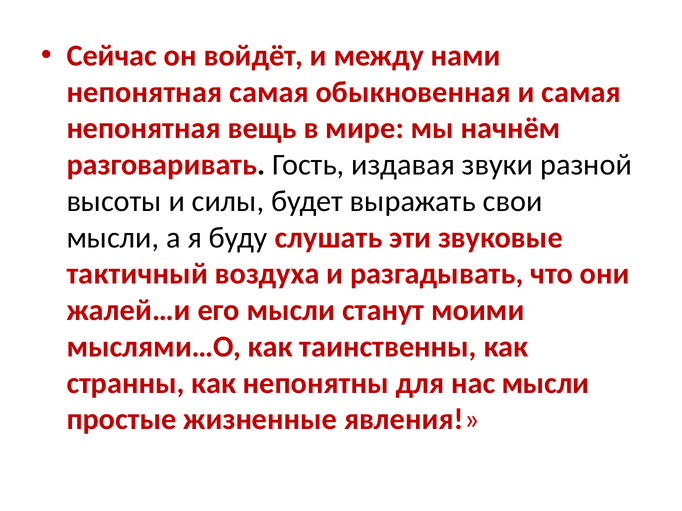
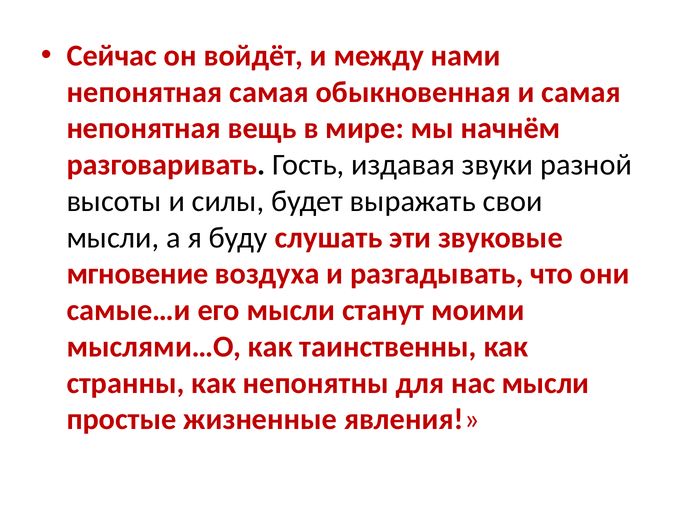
тактичный: тактичный -> мгновение (137, 274)
жалей…и: жалей…и -> самые…и (129, 311)
